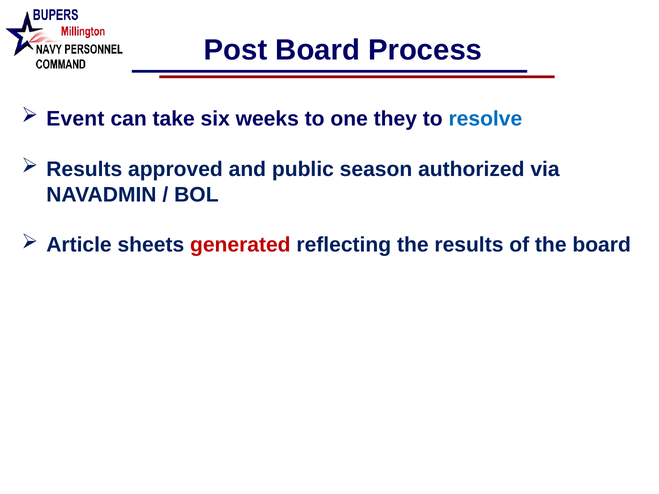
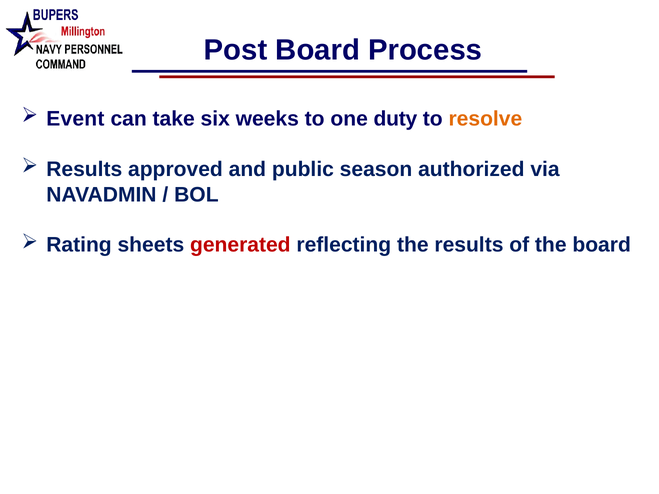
they: they -> duty (395, 119)
resolve colour: blue -> orange (485, 119)
Article: Article -> Rating (79, 245)
